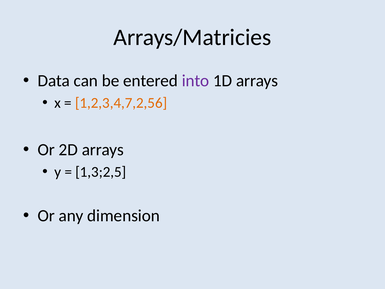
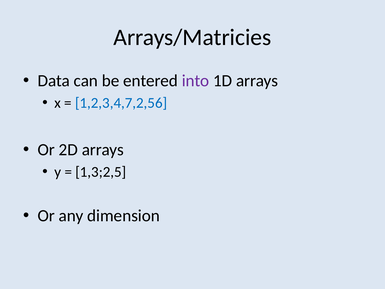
1,2,3,4,7,2,56 colour: orange -> blue (121, 103)
